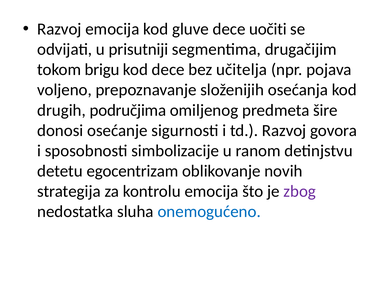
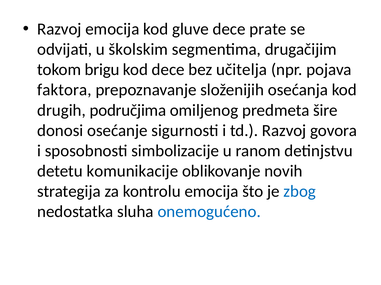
uočiti: uočiti -> prate (268, 29)
prisutniji: prisutniji -> školskim (138, 49)
voljeno: voljeno -> faktora (64, 90)
egocentrizam: egocentrizam -> komunikacije (132, 172)
zbog colour: purple -> blue (300, 192)
